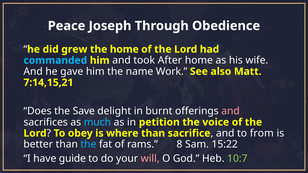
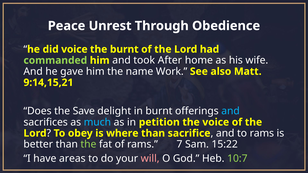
Joseph: Joseph -> Unrest (110, 26)
did grew: grew -> voice (74, 49)
the home: home -> burnt (124, 49)
commanded colour: light blue -> light green (55, 60)
7:14,15,21: 7:14,15,21 -> 9:14,15,21 (48, 83)
and colour: pink -> light blue (231, 111)
to from: from -> rams (262, 133)
the colour: light blue -> light green (88, 145)
8: 8 -> 7 (179, 145)
guide: guide -> areas (72, 159)
